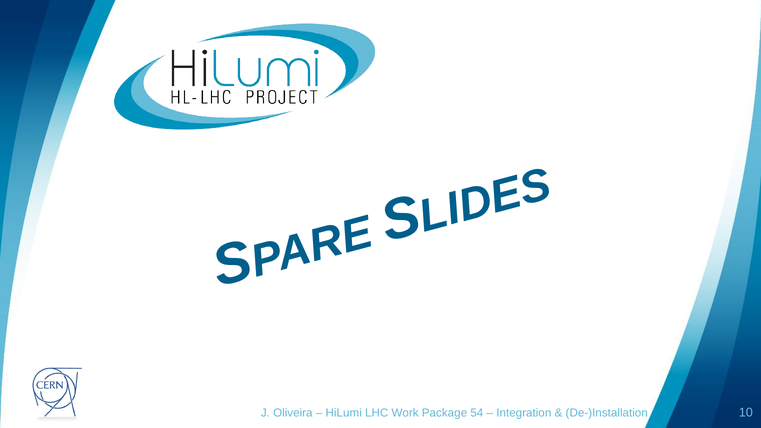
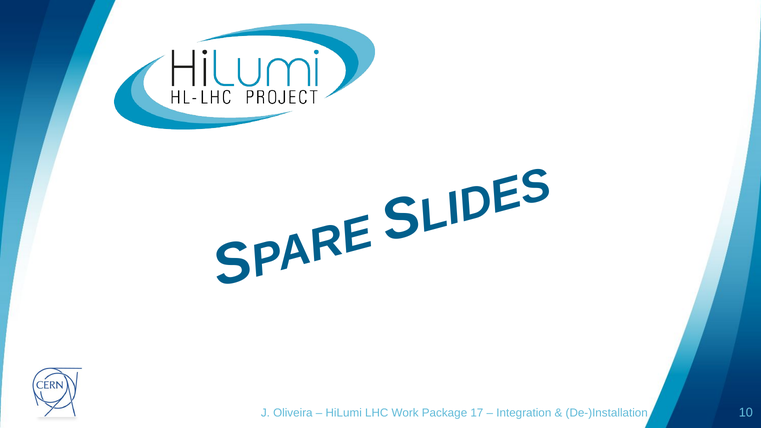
54: 54 -> 17 (477, 413)
